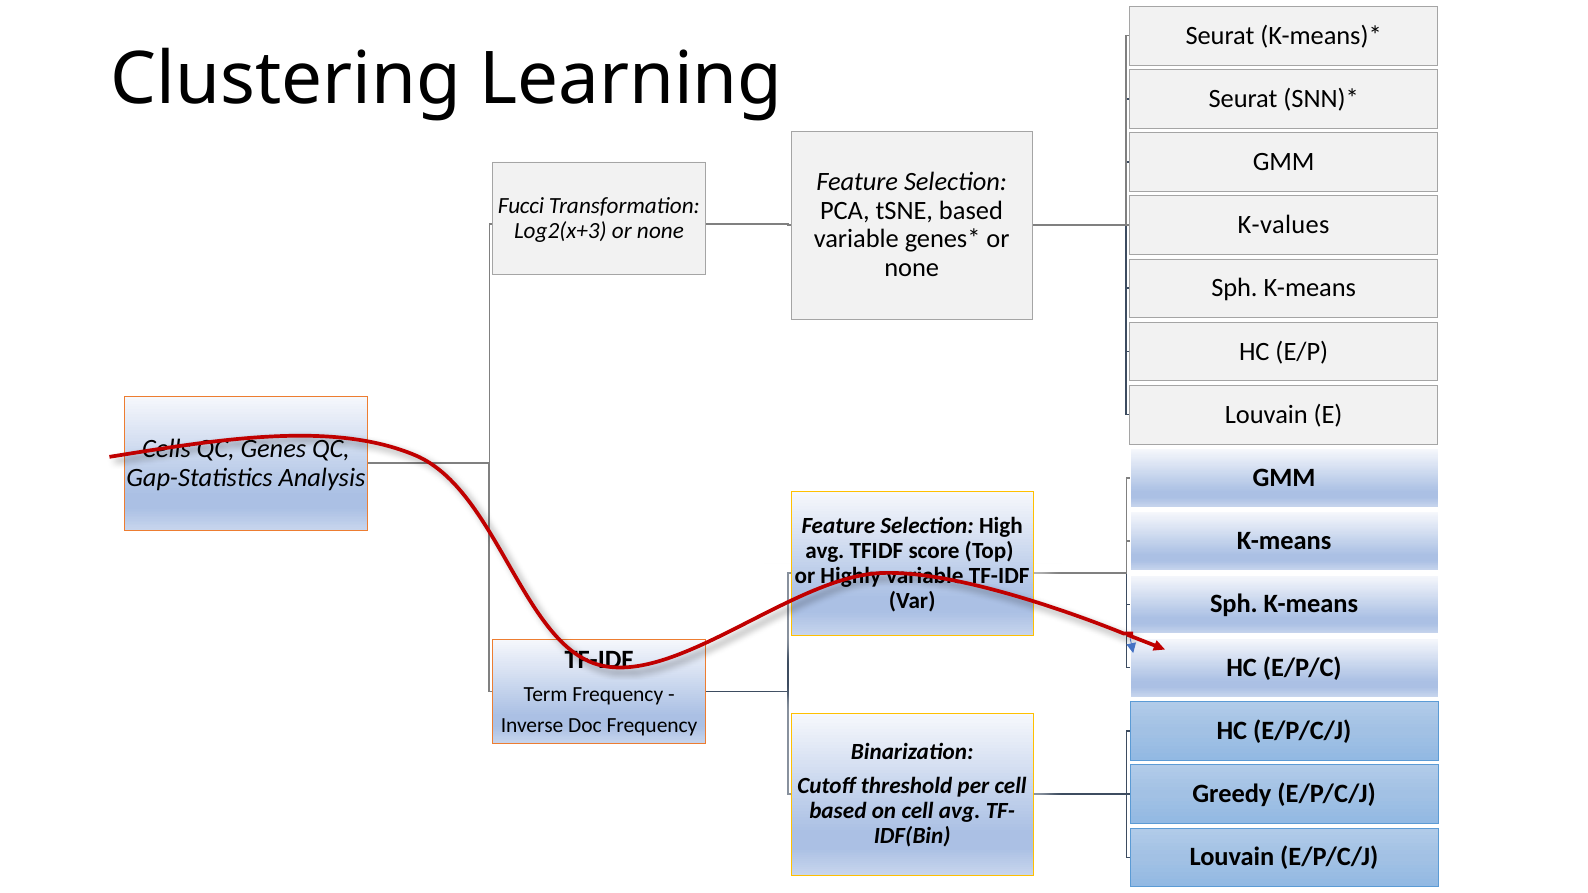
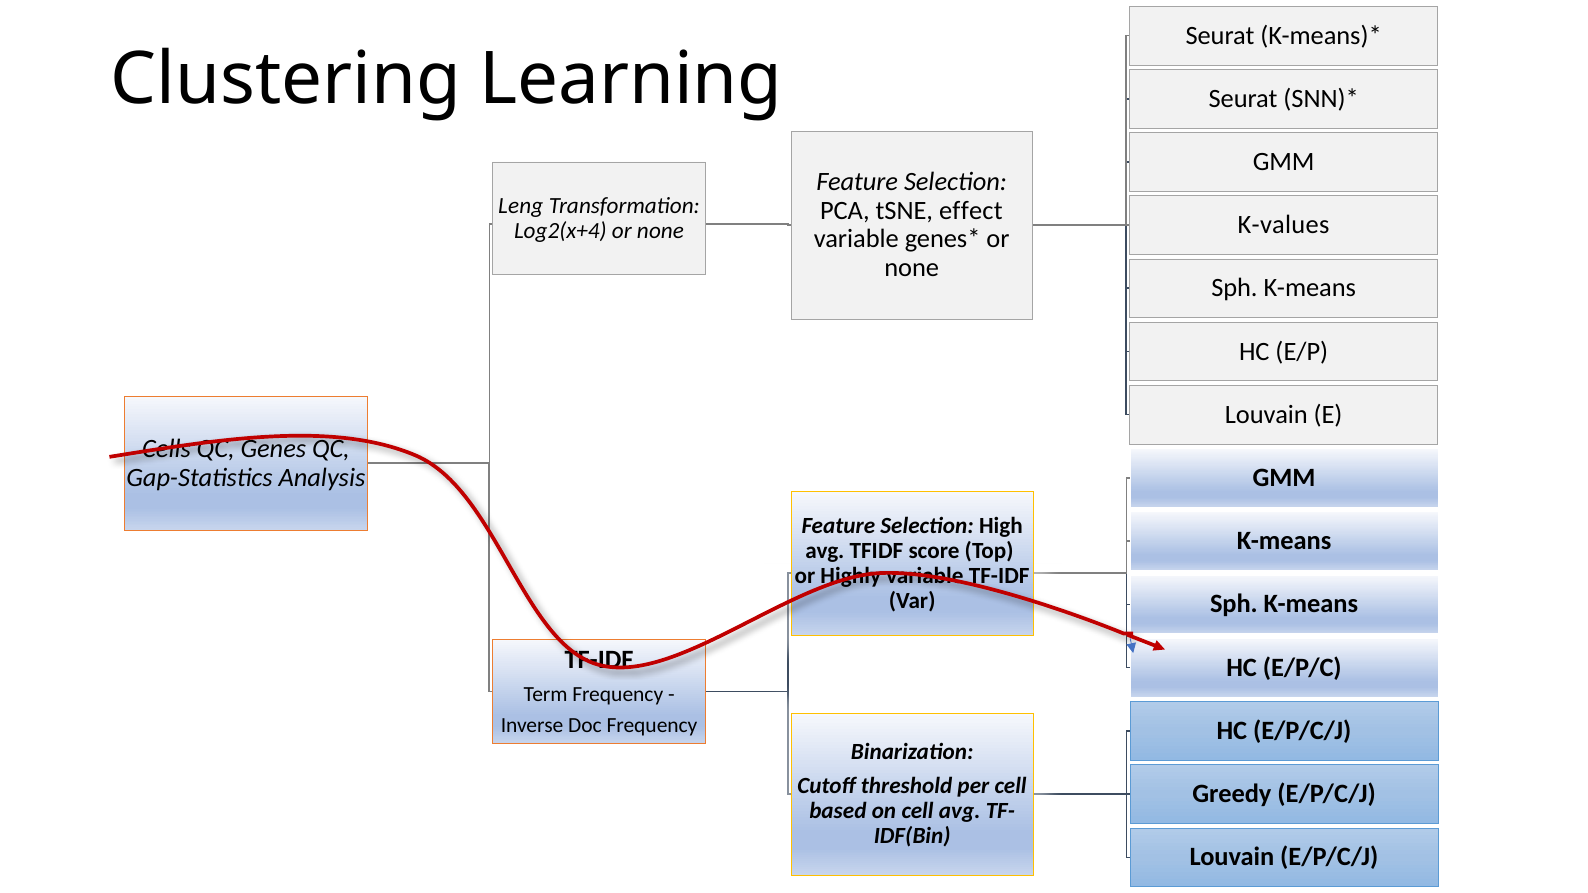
Fucci: Fucci -> Leng (521, 206)
tSNE based: based -> effect (971, 211)
Log2(x+3: Log2(x+3 -> Log2(x+4 (560, 231)
